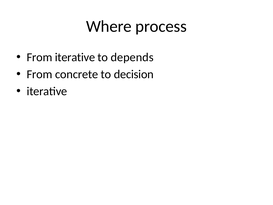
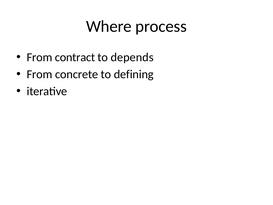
From iterative: iterative -> contract (75, 57)
decision: decision -> defining (134, 74)
